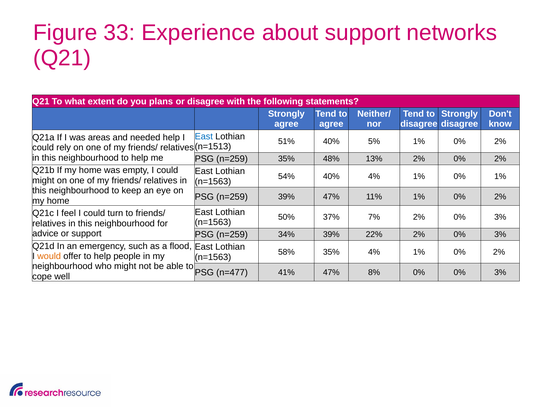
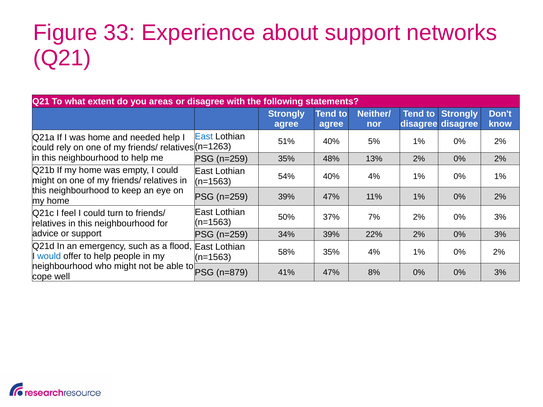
plans: plans -> areas (161, 102)
was areas: areas -> home (99, 138)
n=1513: n=1513 -> n=1263 (213, 147)
would colour: orange -> blue (49, 256)
n=477: n=477 -> n=879 (232, 273)
